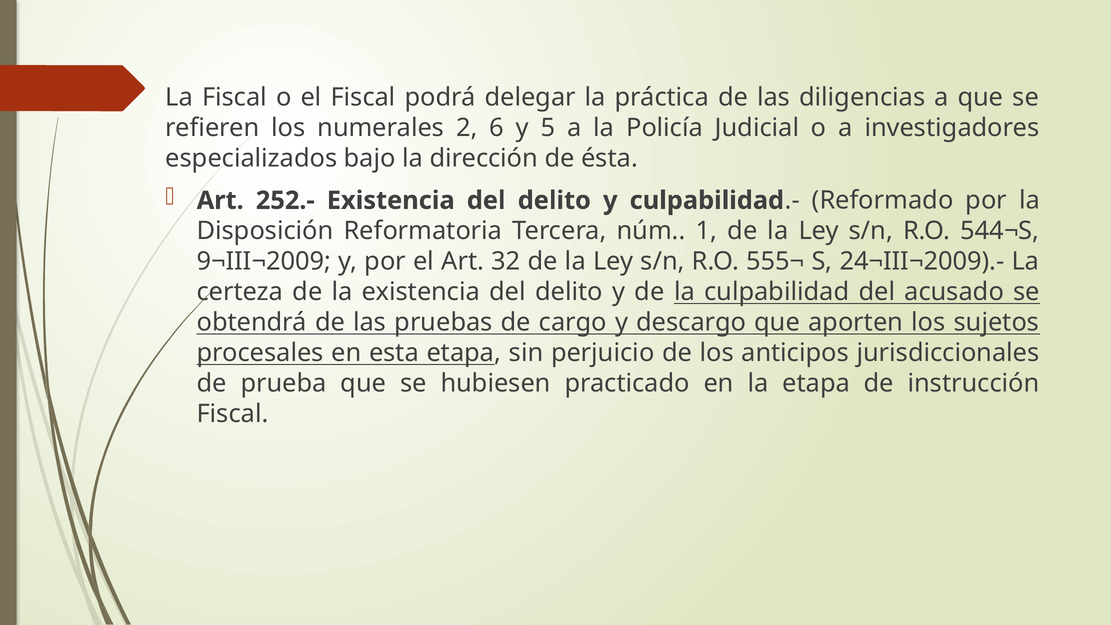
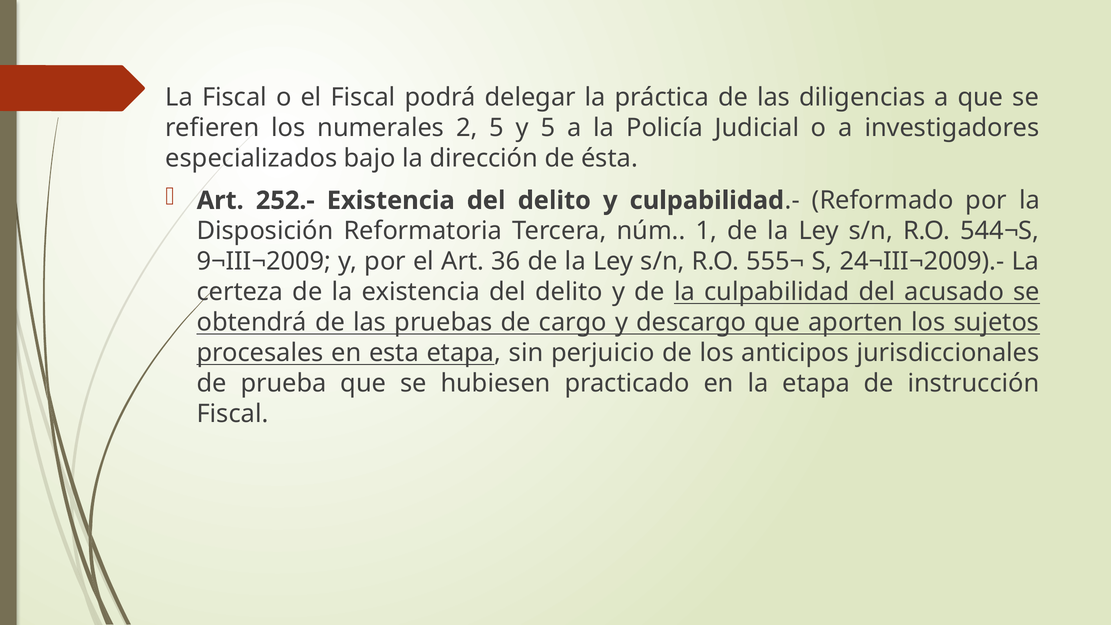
2 6: 6 -> 5 (497, 128)
32: 32 -> 36 (506, 261)
